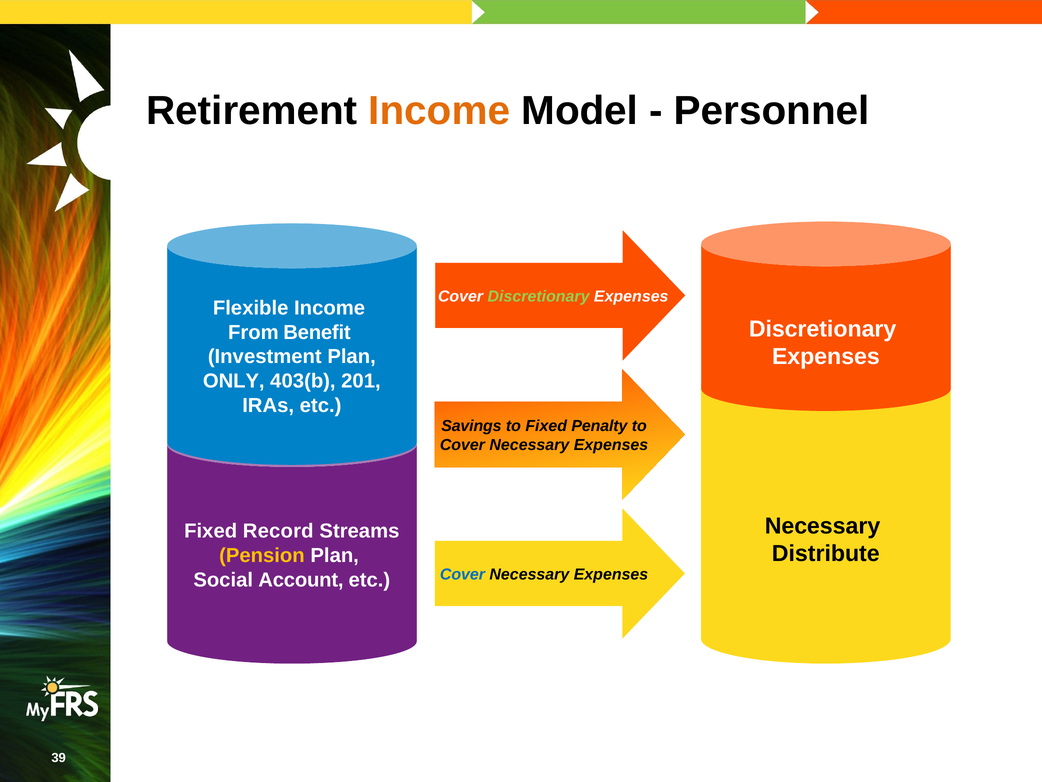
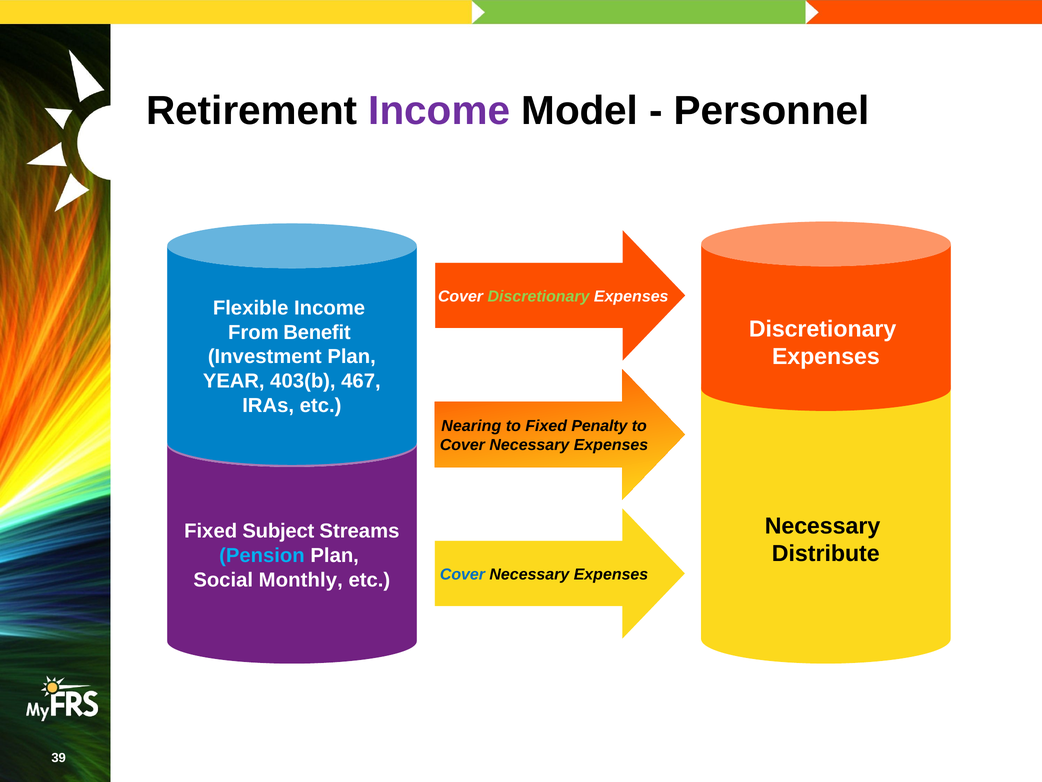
Income colour: orange -> purple (439, 111)
ONLY: ONLY -> YEAR (234, 381)
201: 201 -> 467 (361, 381)
Savings: Savings -> Nearing (471, 426)
Record: Record -> Subject (278, 531)
Pension colour: yellow -> light blue (262, 555)
Account: Account -> Monthly (301, 579)
